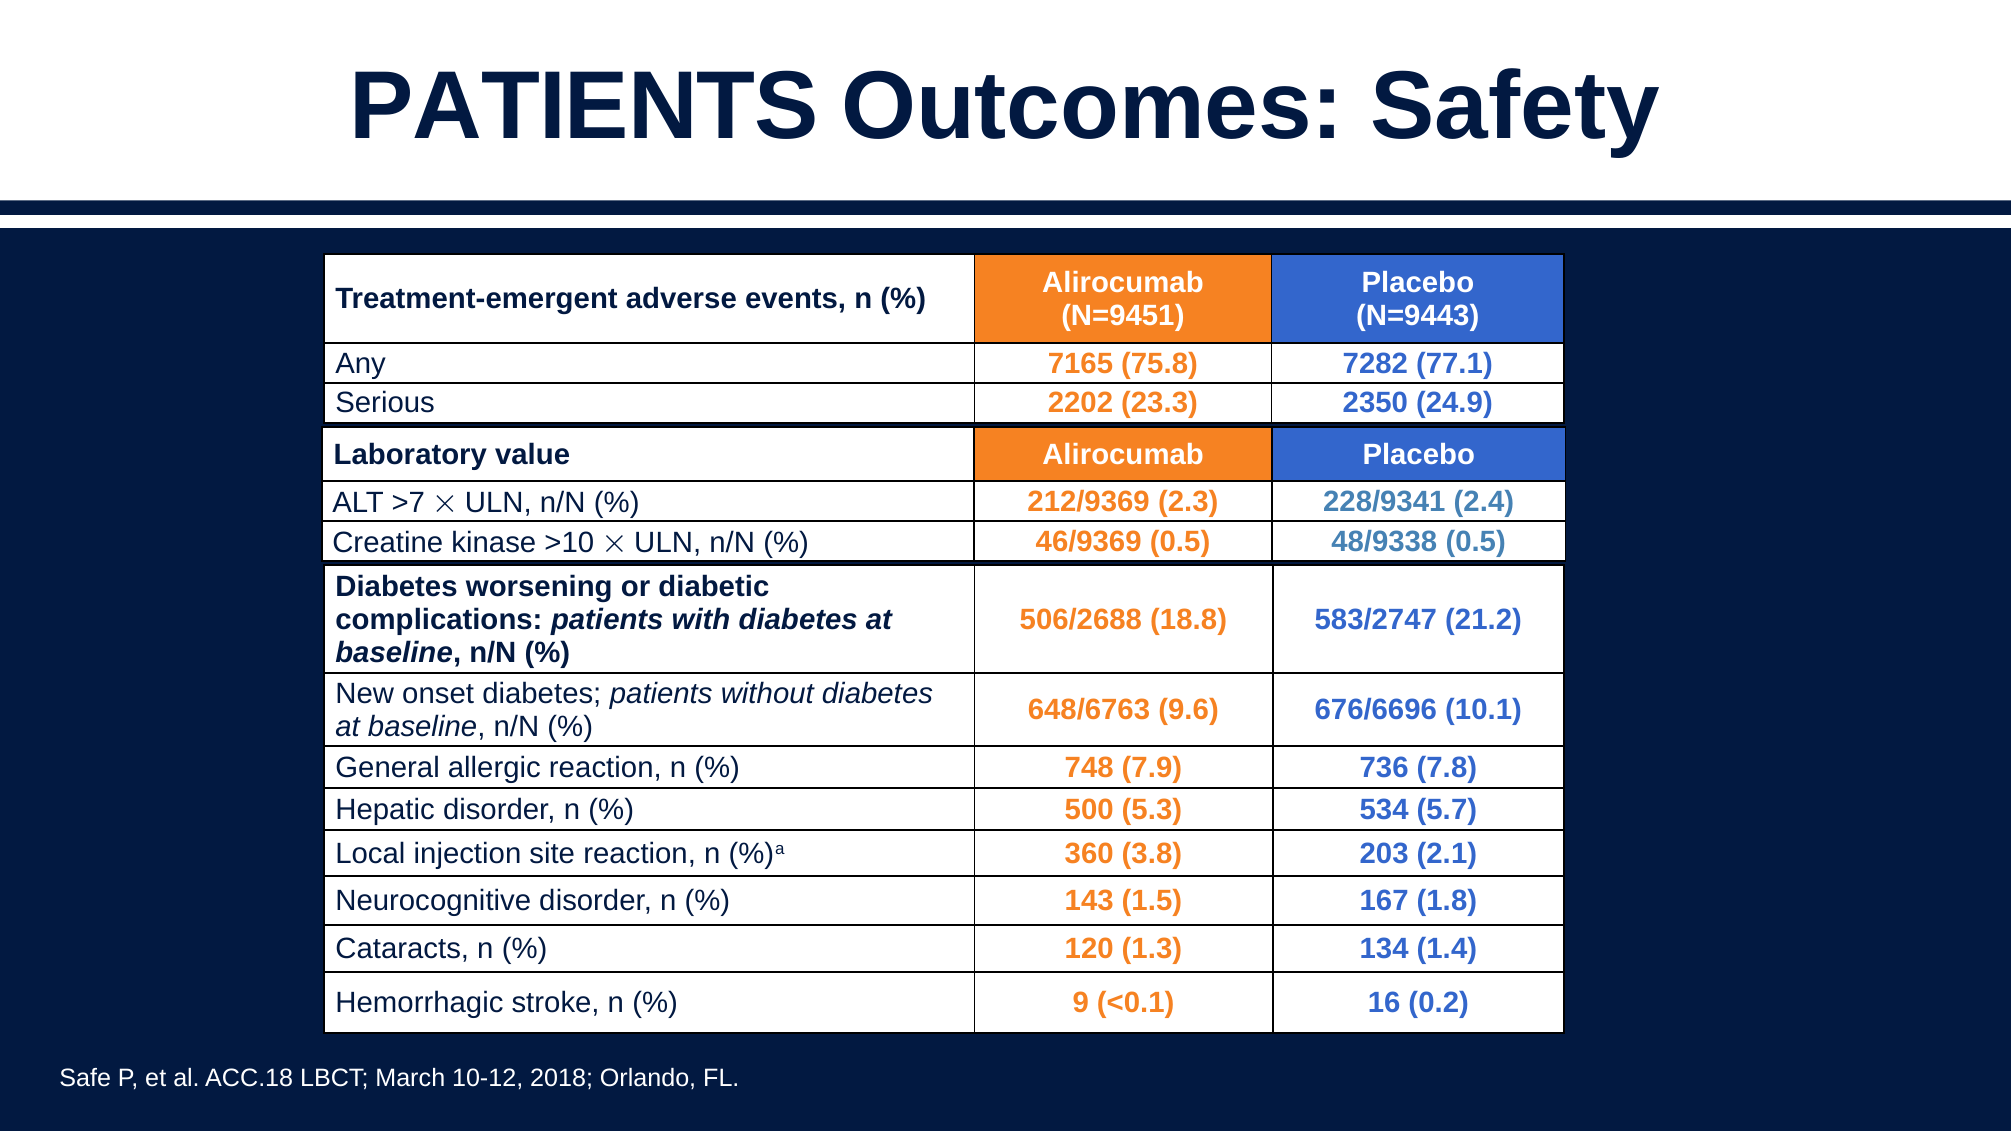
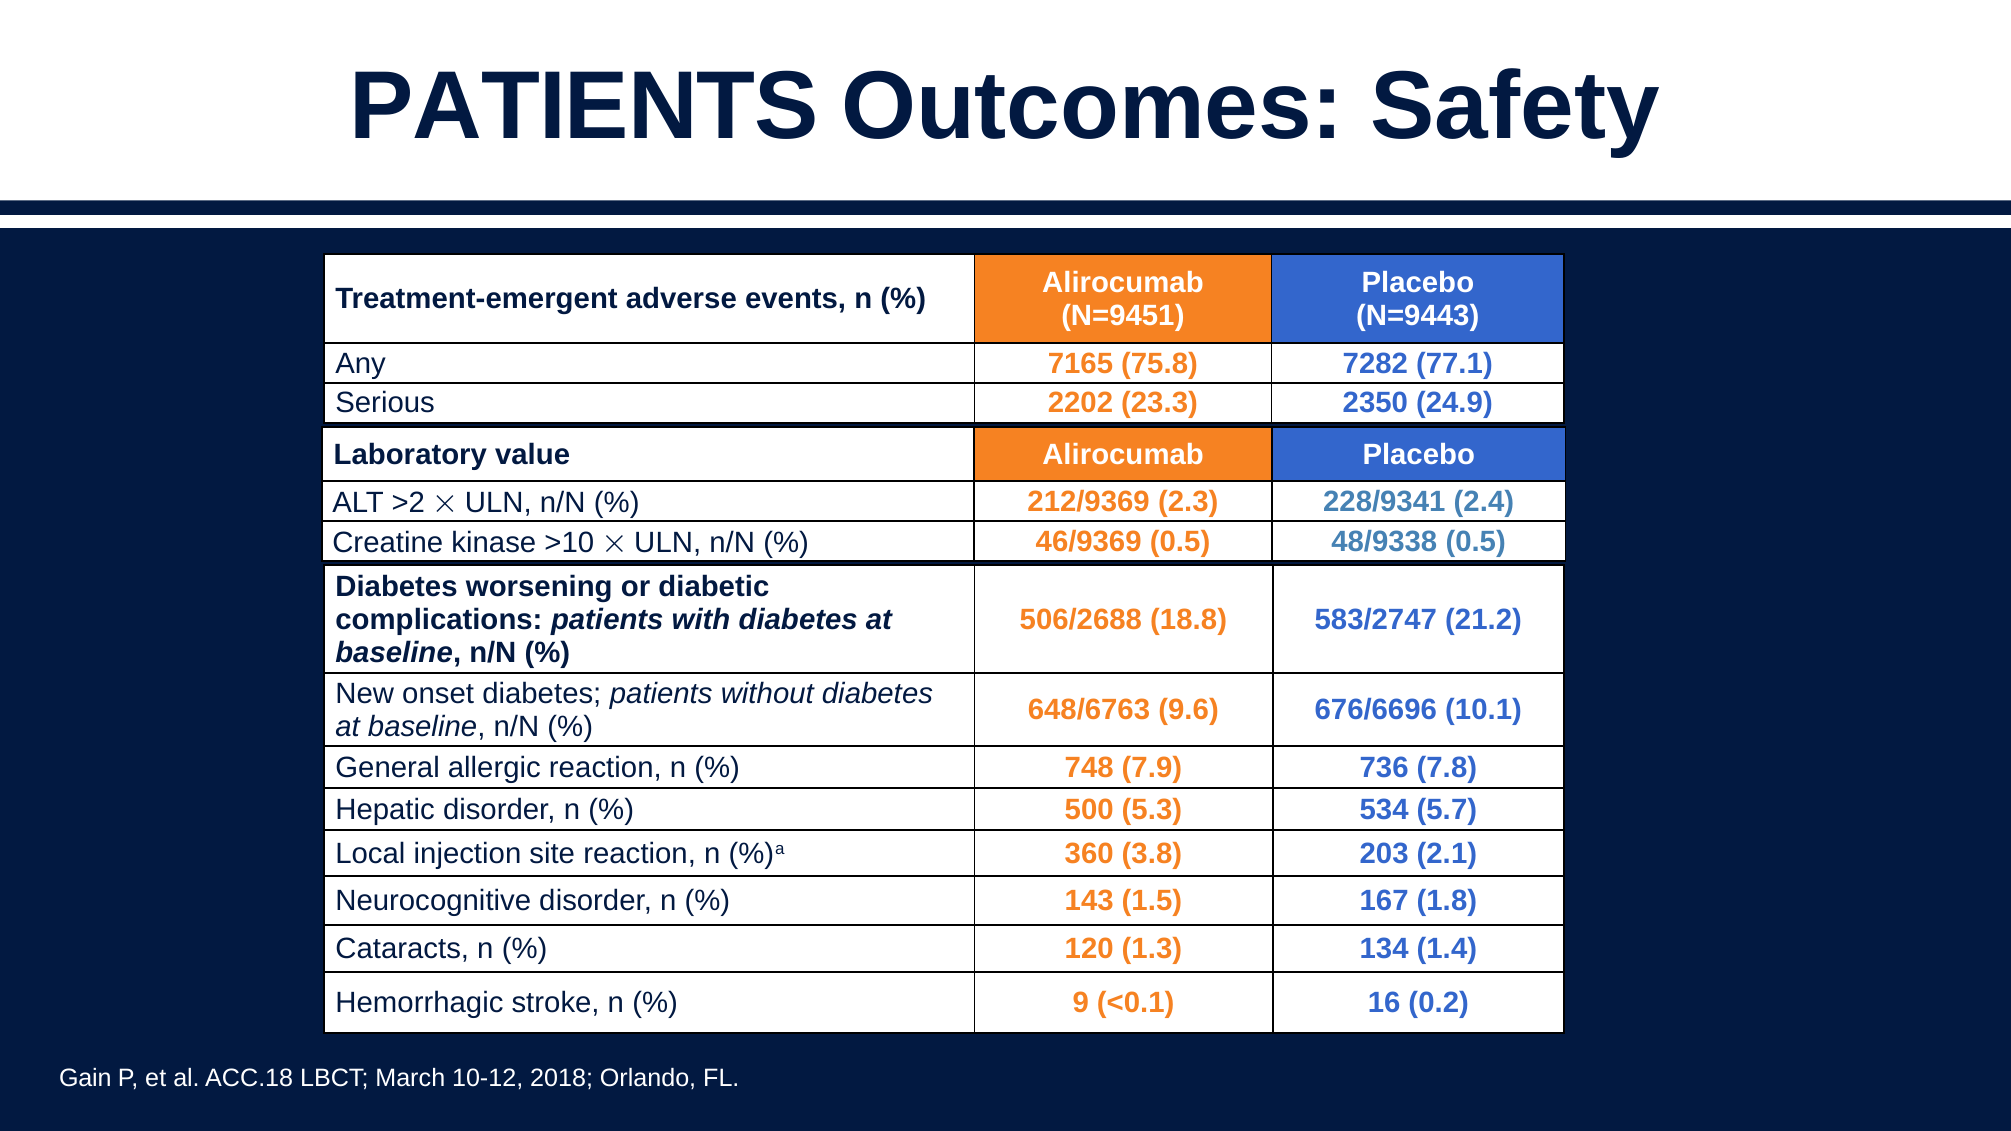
>7: >7 -> >2 (408, 503)
Safe: Safe -> Gain (85, 1078)
